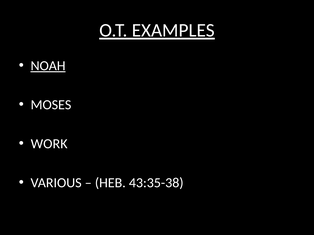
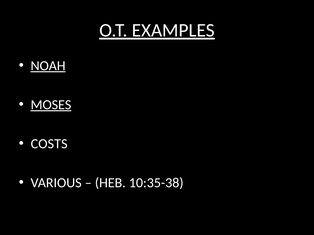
MOSES underline: none -> present (51, 105)
WORK: WORK -> COSTS (49, 144)
43:35-38: 43:35-38 -> 10:35-38 (156, 183)
